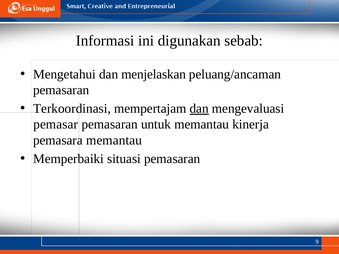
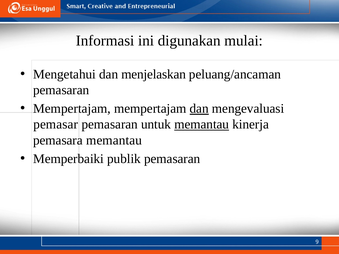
sebab: sebab -> mulai (244, 41)
Terkoordinasi: Terkoordinasi -> Mempertajam (72, 109)
memantau underline: none -> present (202, 125)
situasi: situasi -> publik (124, 159)
